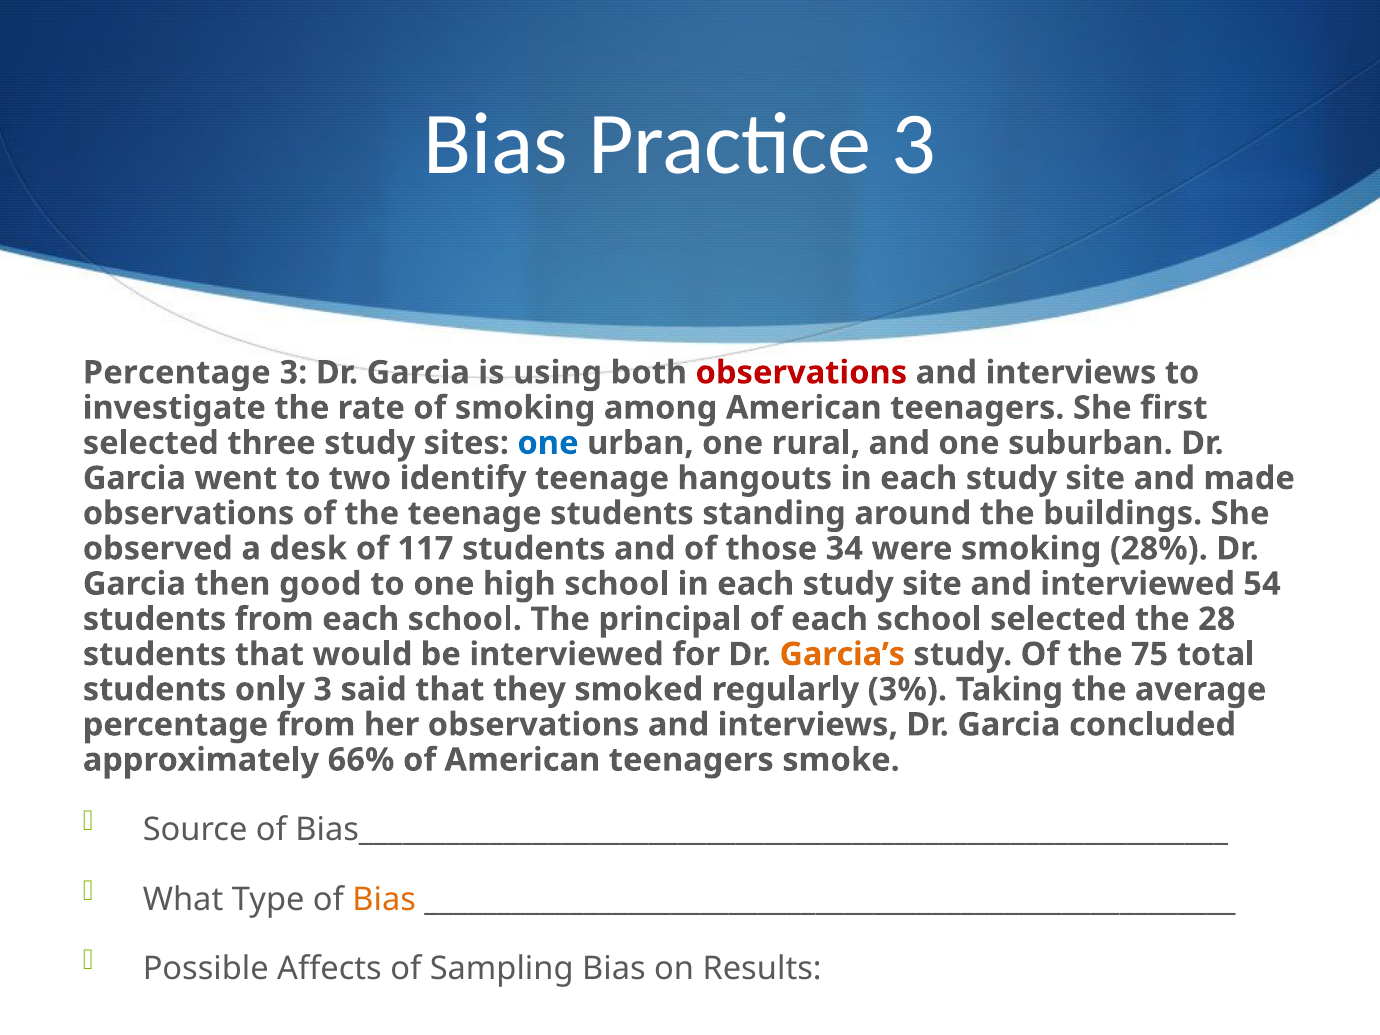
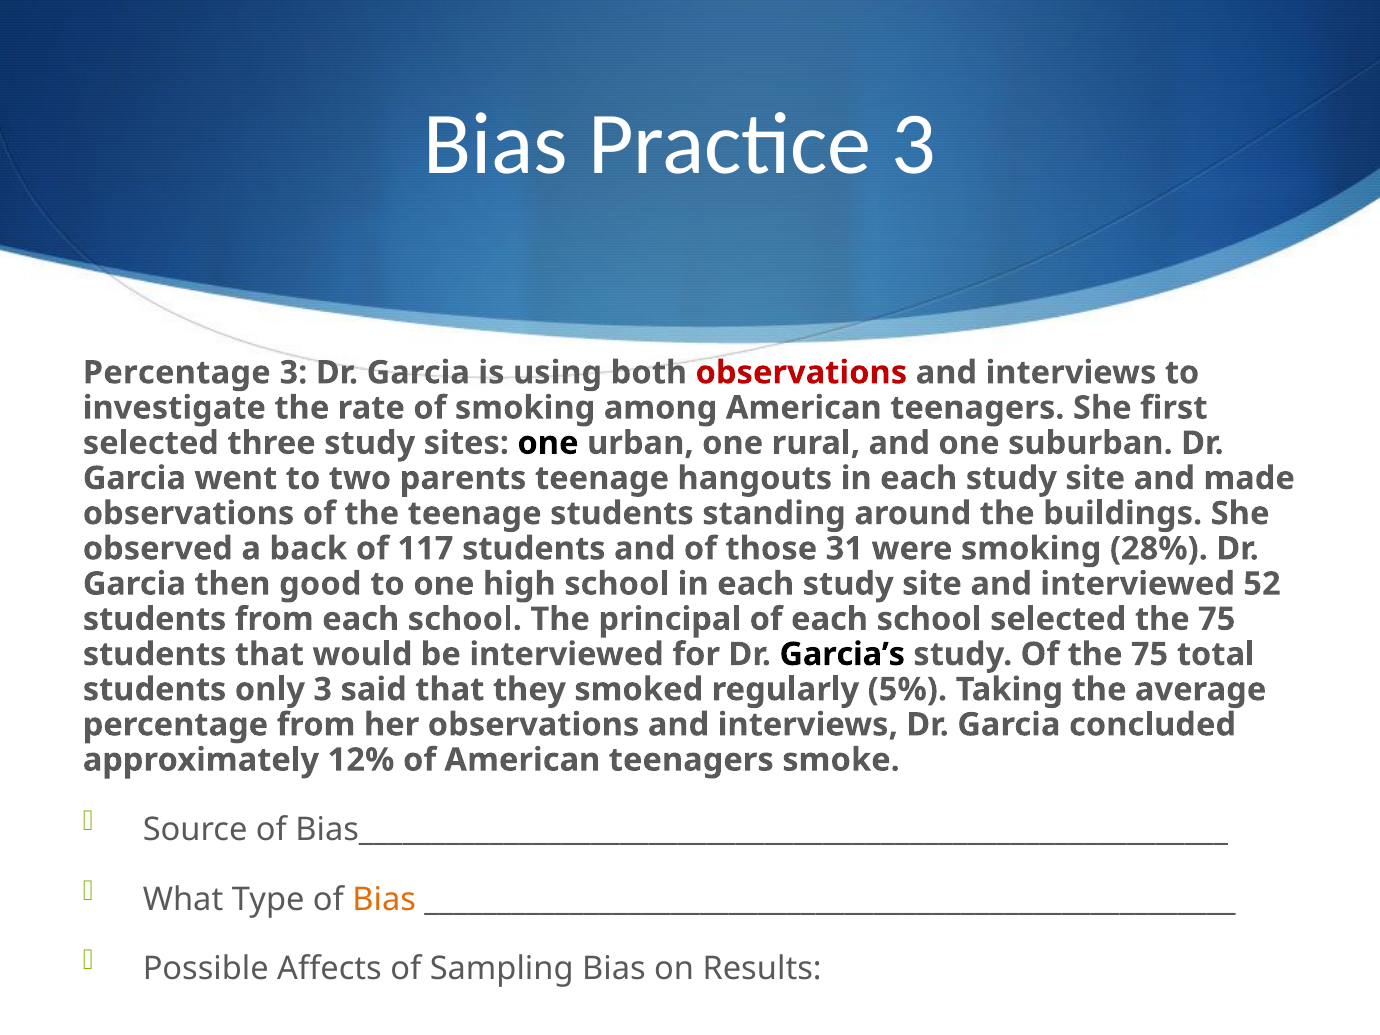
one colour: blue -> black (548, 443)
identify: identify -> parents (463, 478)
desk: desk -> back (308, 549)
34: 34 -> 31 (844, 549)
54: 54 -> 52 (1262, 584)
selected the 28: 28 -> 75 (1217, 619)
Garcia’s colour: orange -> black (842, 654)
3%: 3% -> 5% (907, 690)
66%: 66% -> 12% (361, 760)
